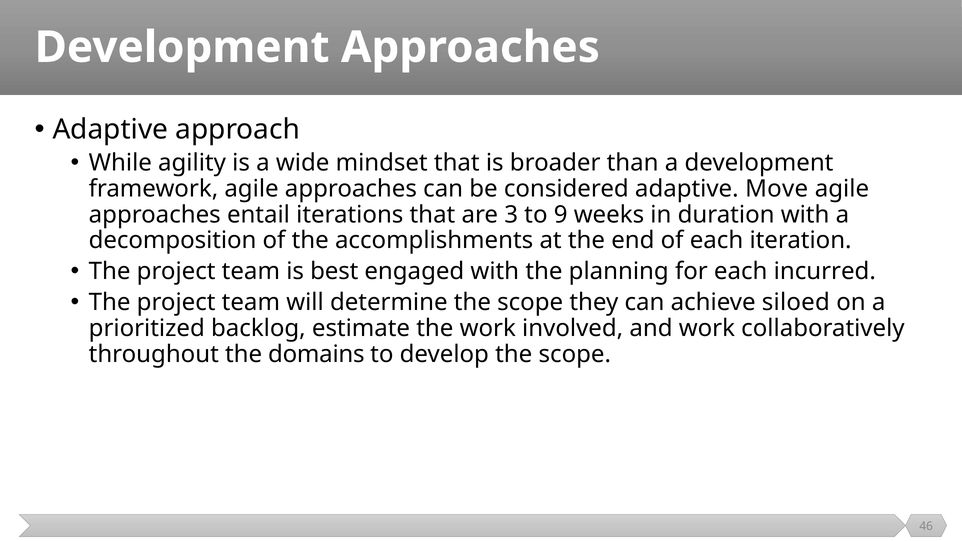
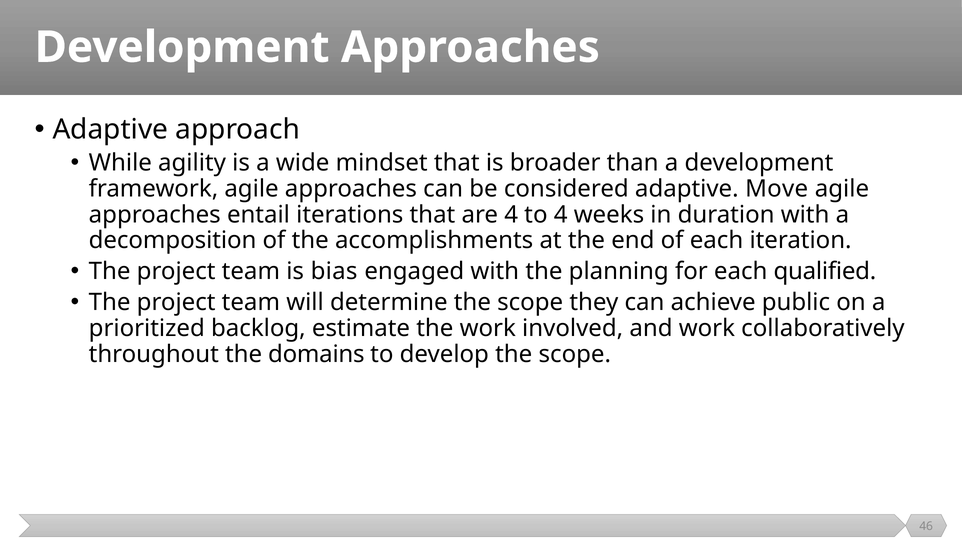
are 3: 3 -> 4 (511, 215)
to 9: 9 -> 4 (561, 215)
best: best -> bias (334, 272)
incurred: incurred -> qualified (825, 272)
siloed: siloed -> public (796, 303)
